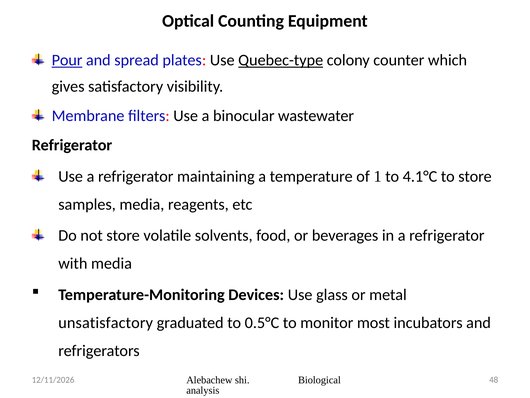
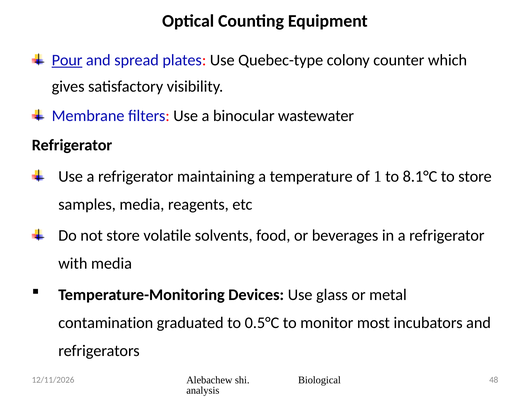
Quebec-type underline: present -> none (281, 60)
4.1°C: 4.1°C -> 8.1°C (420, 176)
unsatisfactory: unsatisfactory -> contamination (106, 322)
